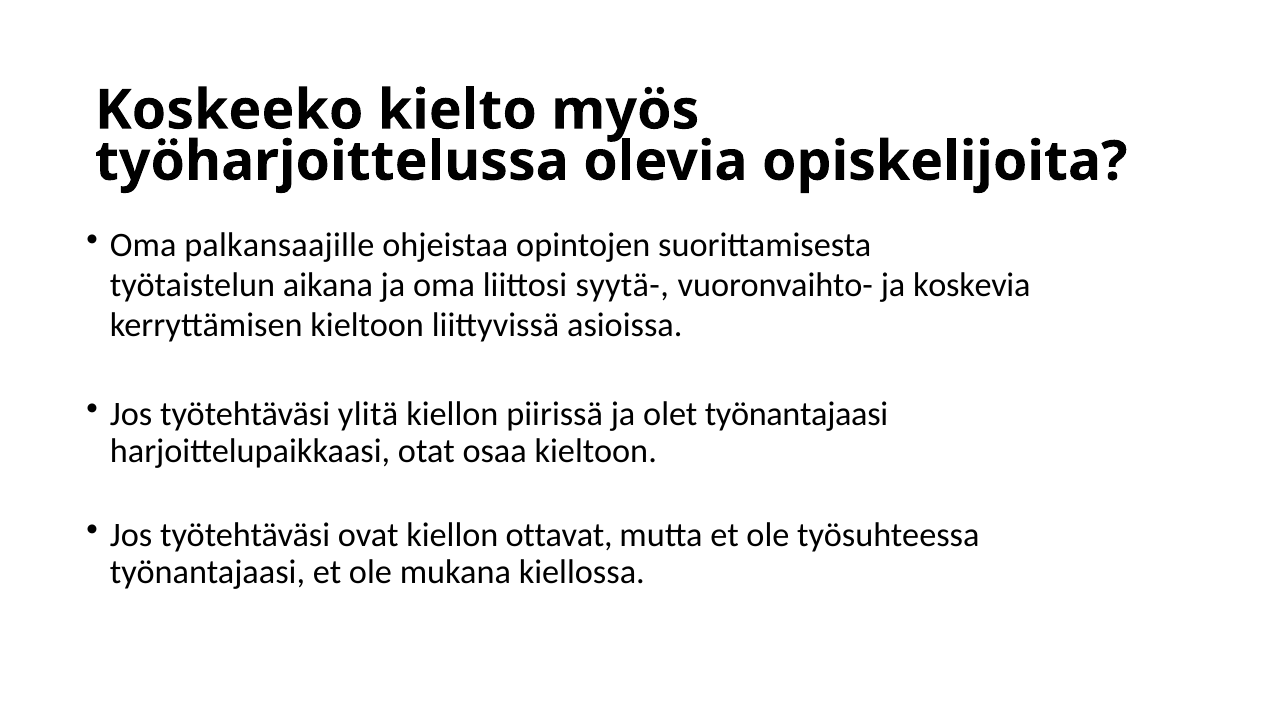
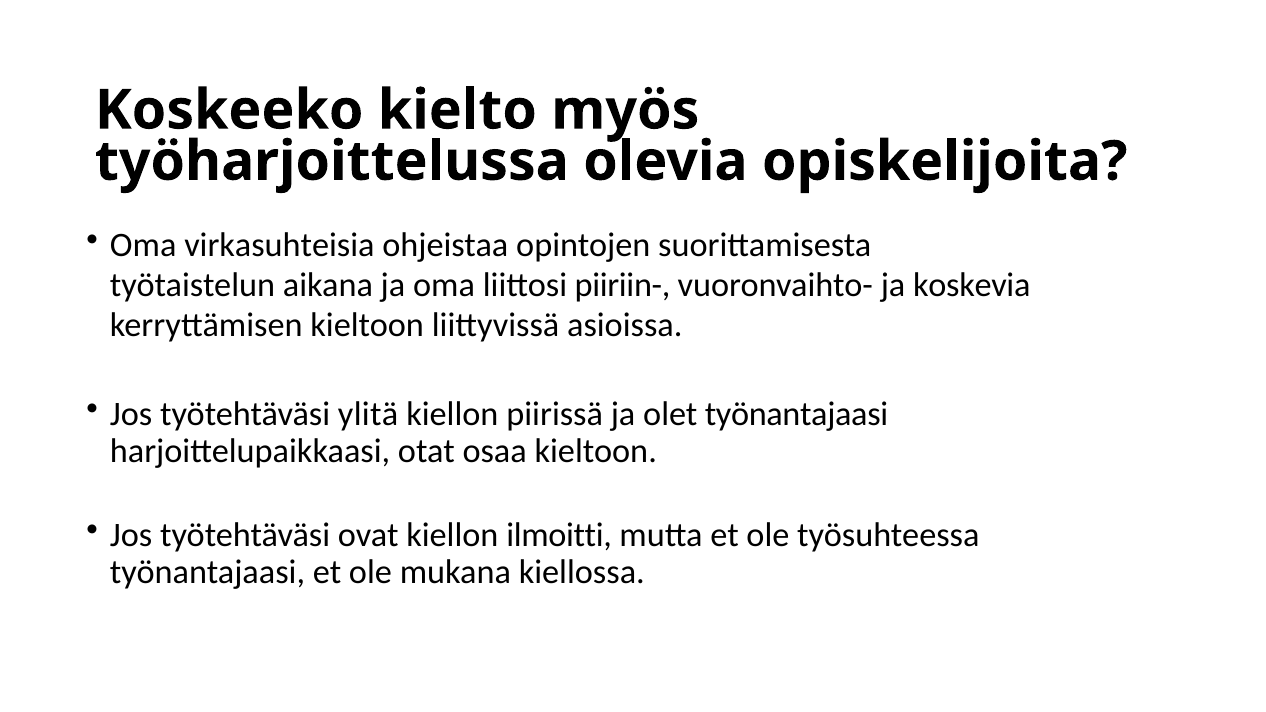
palkansaajille: palkansaajille -> virkasuhteisia (279, 245)
syytä-: syytä- -> piiriin- (623, 285)
ottavat: ottavat -> ilmoitti (559, 535)
